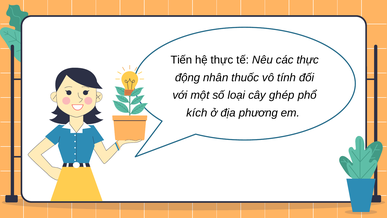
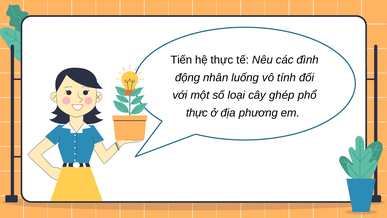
các thực: thực -> đình (308, 60)
thuốc: thuốc -> luống (245, 78)
kích: kích -> thực (197, 113)
